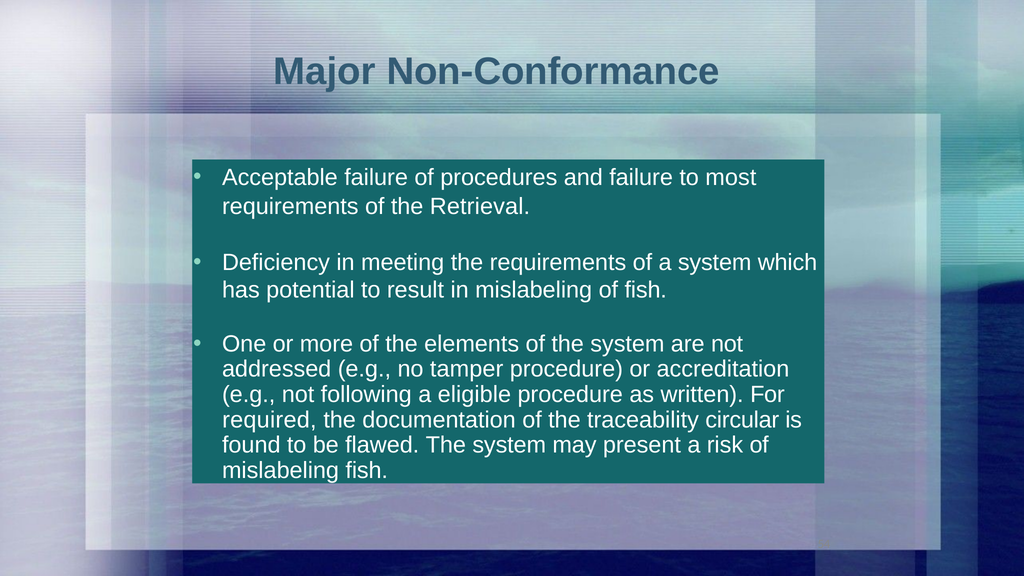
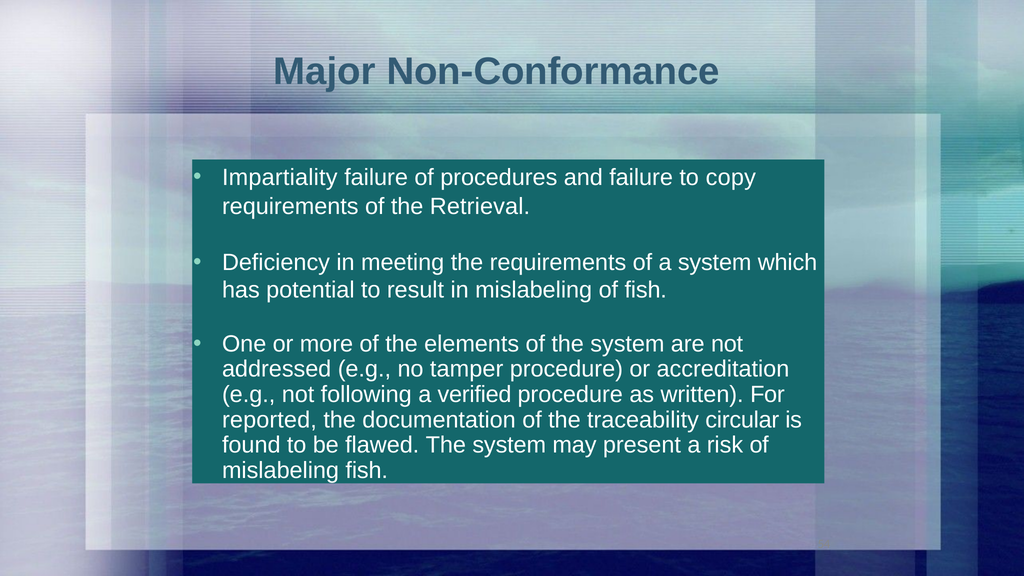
Acceptable: Acceptable -> Impartiality (280, 177)
most: most -> copy (731, 177)
eligible: eligible -> verified (475, 395)
required: required -> reported (269, 420)
